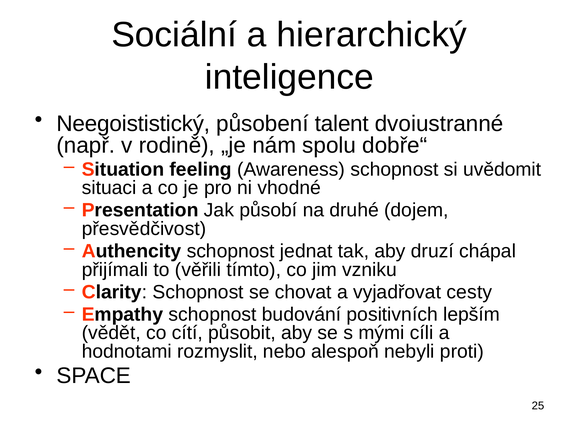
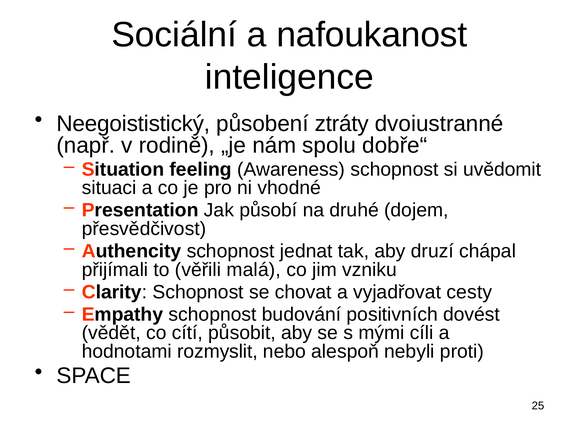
hierarchický: hierarchický -> nafoukanost (372, 35)
talent: talent -> ztráty (342, 124)
tímto: tímto -> malá (254, 270)
lepším: lepším -> dovést (471, 315)
